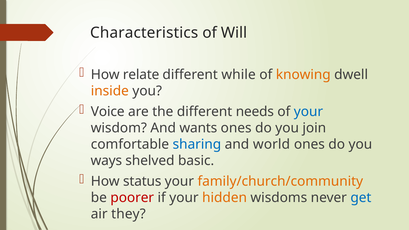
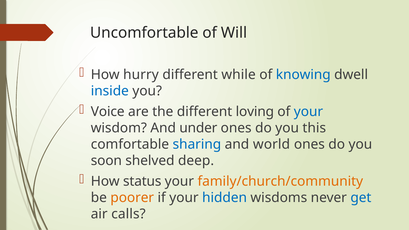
Characteristics: Characteristics -> Uncomfortable (144, 33)
relate: relate -> hurry (141, 75)
knowing colour: orange -> blue (303, 75)
inside colour: orange -> blue (110, 91)
needs: needs -> loving (255, 112)
wants: wants -> under (198, 128)
join: join -> this (314, 128)
ways: ways -> soon (106, 161)
basic: basic -> deep (196, 161)
poorer colour: red -> orange (132, 198)
hidden colour: orange -> blue (225, 198)
they: they -> calls (128, 214)
